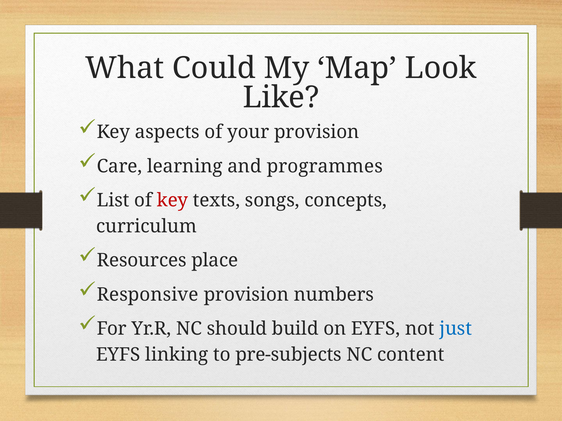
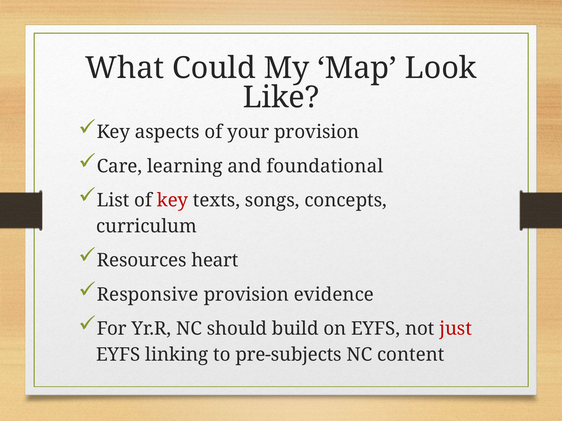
programmes: programmes -> foundational (325, 166)
place: place -> heart (215, 261)
numbers: numbers -> evidence (334, 295)
just colour: blue -> red (456, 329)
